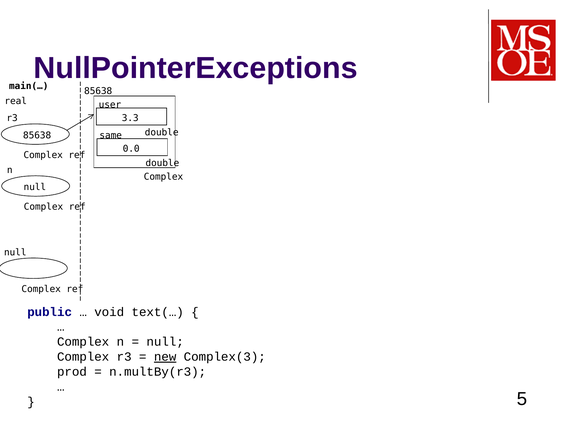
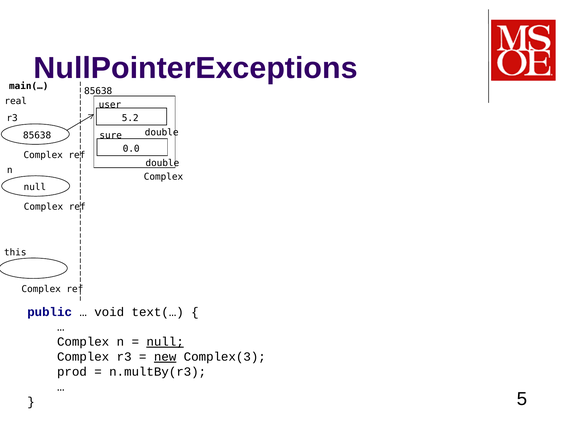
3.3: 3.3 -> 5.2 (130, 118)
same: same -> sure (111, 135)
null: null -> this (15, 252)
null underline: none -> present (165, 342)
